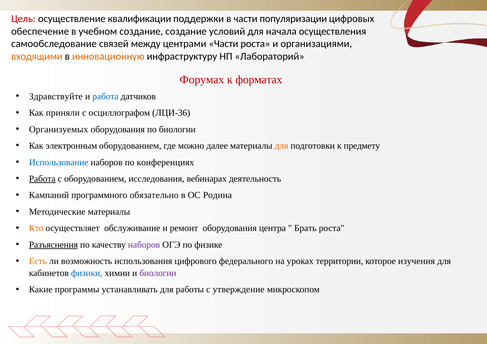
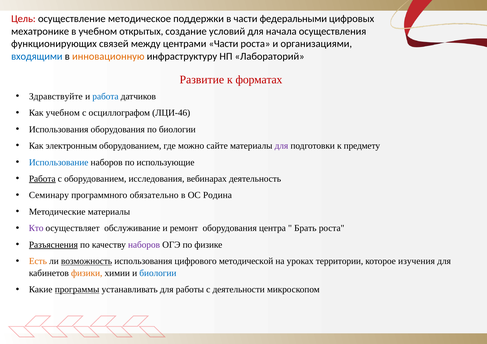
квалификации: квалификации -> методическое (139, 19)
популяризации: популяризации -> федеральными (293, 19)
обеспечение: обеспечение -> мехатронике (40, 31)
учебном создание: создание -> открытых (141, 31)
самообследование: самообследование -> функционирующих (54, 44)
входящими colour: orange -> blue (37, 56)
Форумах: Форумах -> Развитие (202, 80)
Как приняли: приняли -> учебном (63, 113)
ЛЦИ-36: ЛЦИ-36 -> ЛЦИ-46 (171, 113)
Организуемых: Организуемых -> Использования (59, 129)
далее: далее -> сайте (217, 146)
для colour: orange -> purple (281, 146)
конференциях: конференциях -> использующие (166, 162)
Кампаний: Кампаний -> Семинару (49, 195)
Кто colour: orange -> purple (36, 228)
возможность underline: none -> present (87, 261)
федерального: федерального -> методической (246, 261)
физики colour: blue -> orange (87, 273)
биологии colour: purple -> blue (158, 273)
программы underline: none -> present (77, 290)
утверждение: утверждение -> деятельности (239, 290)
